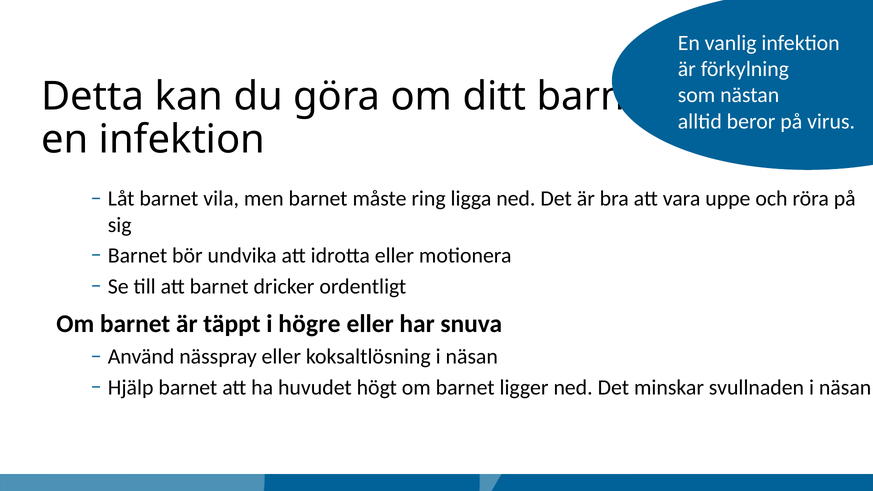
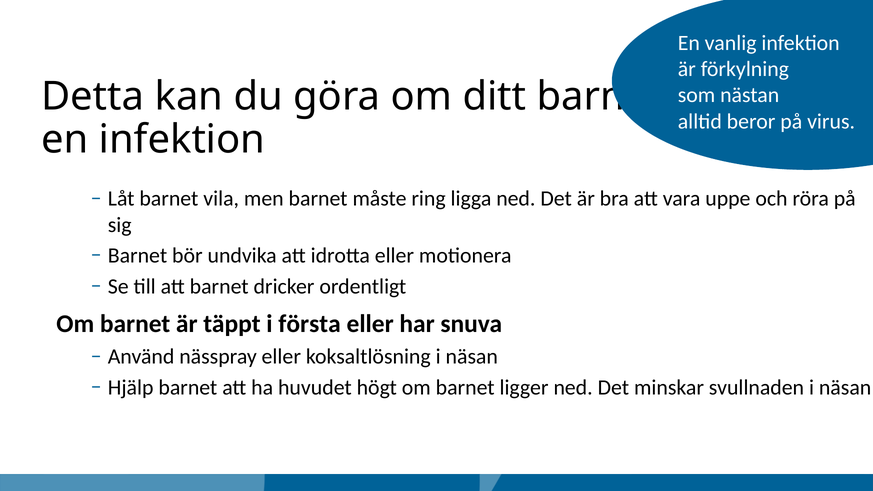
högre: högre -> första (310, 324)
